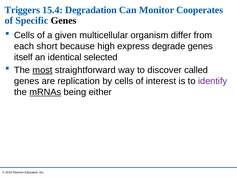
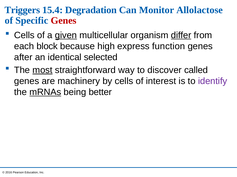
Cooperates: Cooperates -> Allolactose (200, 10)
Genes colour: black -> red (64, 21)
given underline: none -> present (66, 35)
differ underline: none -> present (181, 35)
short: short -> block (47, 46)
degrade: degrade -> function (169, 46)
itself: itself -> after (23, 57)
replication: replication -> machinery (79, 81)
either: either -> better (100, 92)
